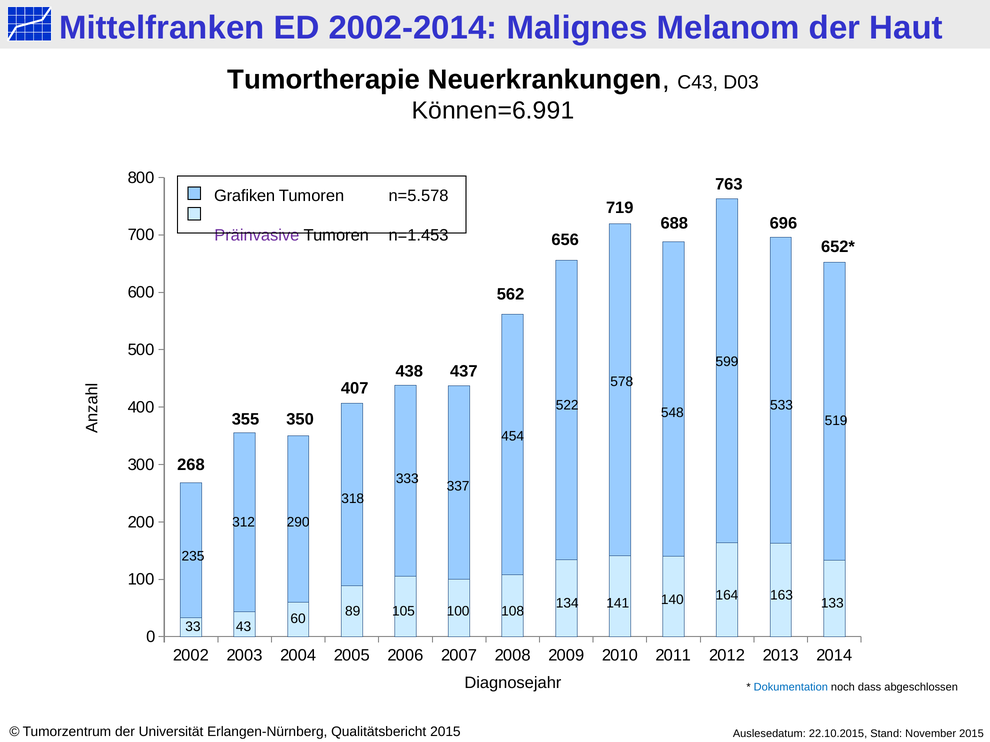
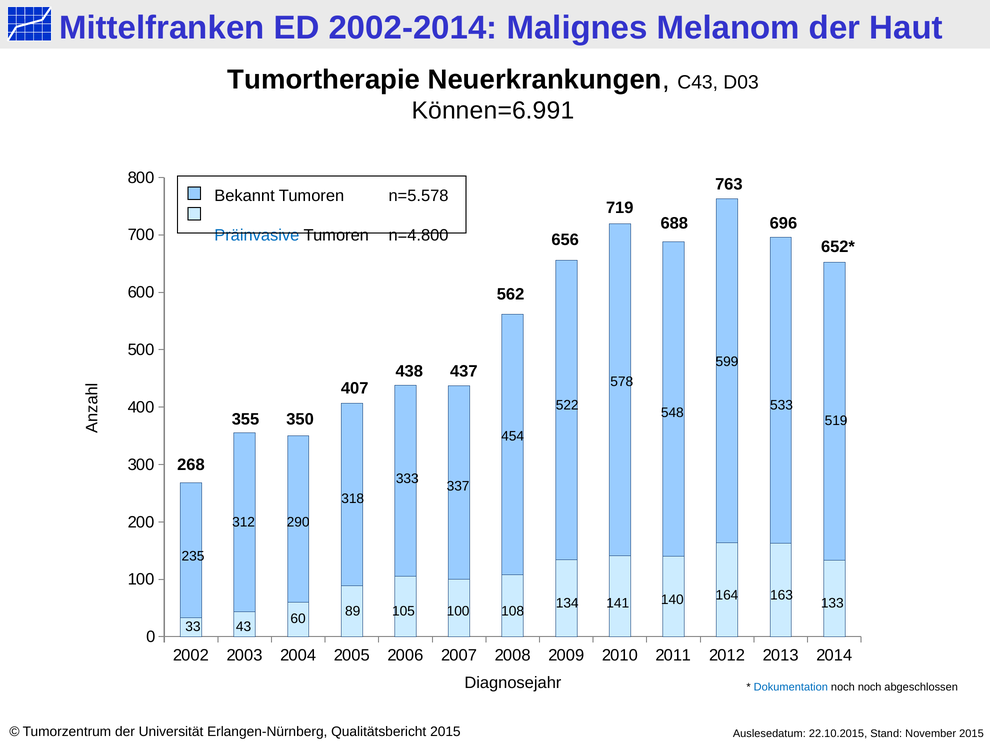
Grafiken: Grafiken -> Bekannt (244, 196)
Präinvasive colour: purple -> blue (257, 235)
n=1.453: n=1.453 -> n=4.800 (419, 235)
noch dass: dass -> noch (870, 688)
